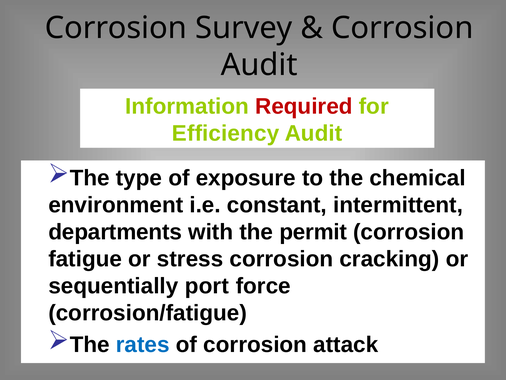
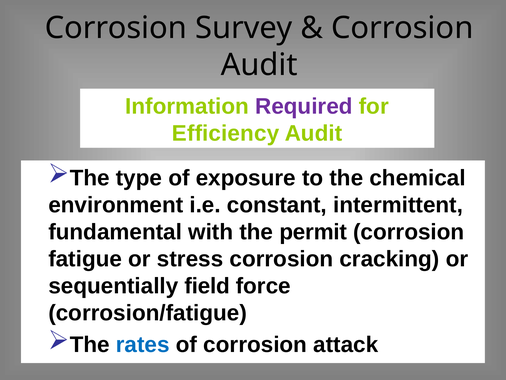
Required colour: red -> purple (304, 106)
departments: departments -> fundamental (115, 232)
port: port -> field (207, 286)
